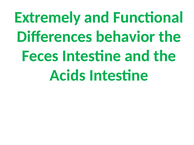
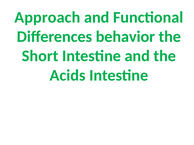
Extremely: Extremely -> Approach (47, 17)
Feces: Feces -> Short (40, 56)
